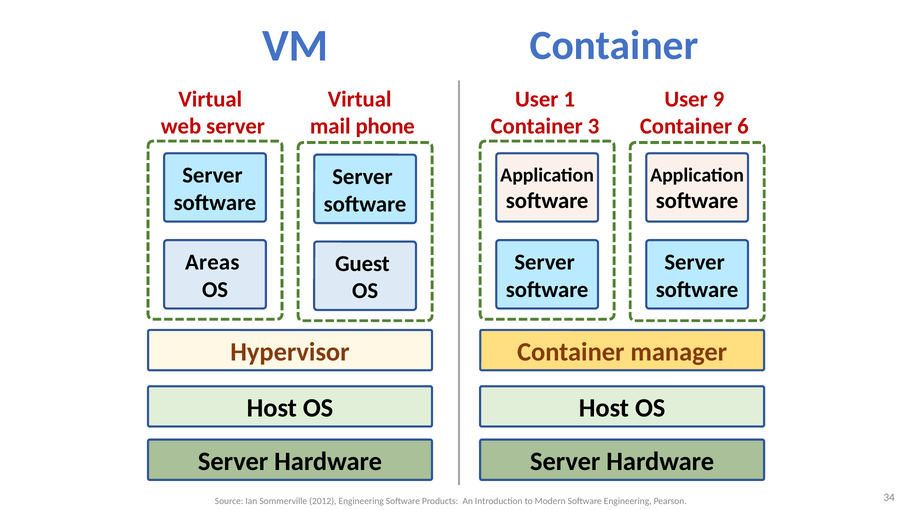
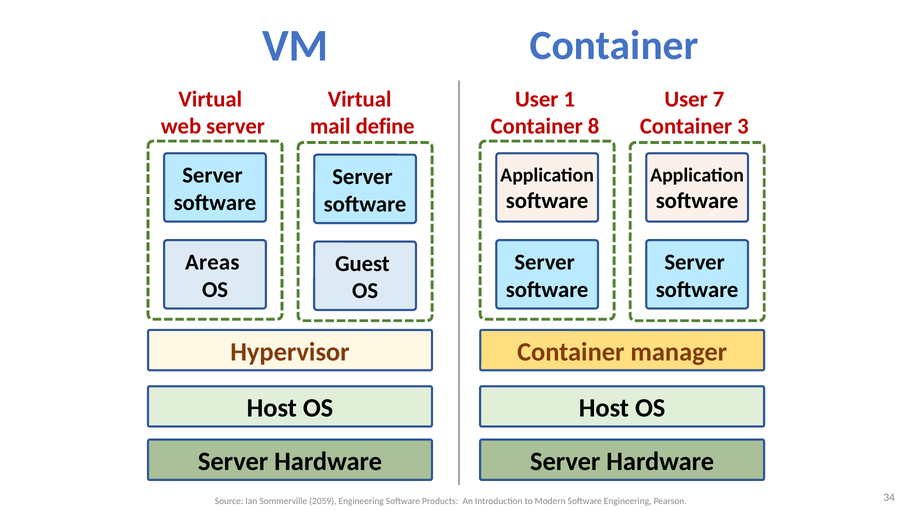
9: 9 -> 7 (719, 99)
phone: phone -> define (385, 127)
3: 3 -> 8 (594, 127)
6: 6 -> 3 (743, 127)
2012: 2012 -> 2059 (323, 501)
